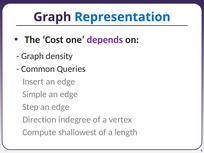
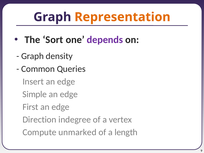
Representation colour: blue -> orange (122, 17)
Cost: Cost -> Sort (53, 40)
Step: Step -> First (30, 107)
shallowest: shallowest -> unmarked (77, 132)
